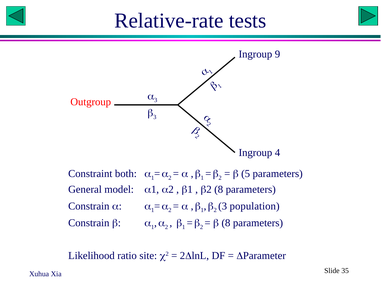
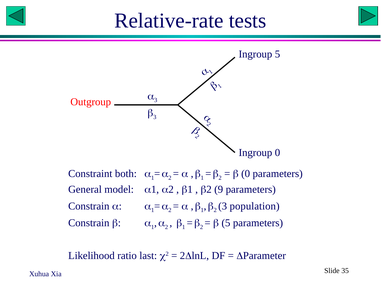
Ingroup 9: 9 -> 5 (277, 54)
Ingroup 4: 4 -> 0 (277, 153)
5: 5 -> 0 (246, 174)
2 8: 8 -> 9 (219, 189)
8: 8 -> 5 (226, 223)
site: site -> last (148, 255)
